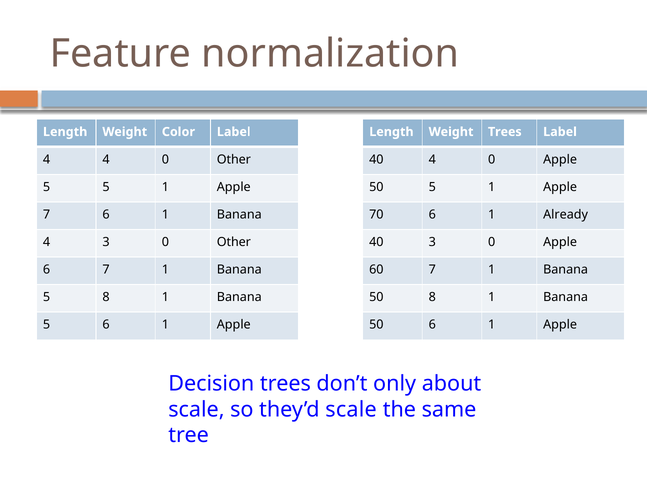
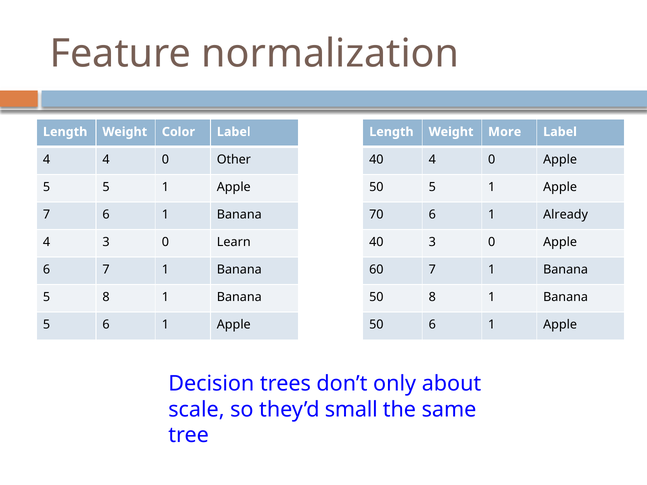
Weight Trees: Trees -> More (505, 132)
3 0 Other: Other -> Learn (234, 242)
they’d scale: scale -> small (351, 410)
